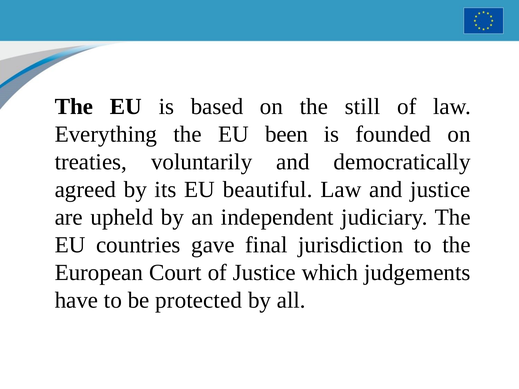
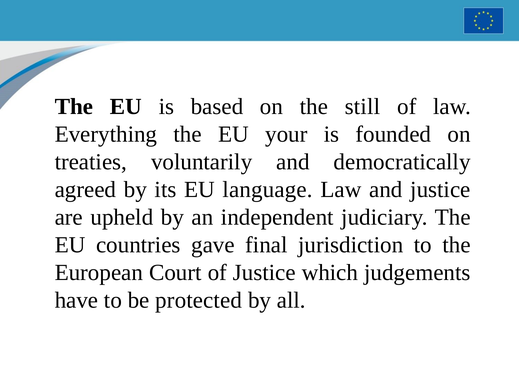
been: been -> your (286, 134)
beautiful: beautiful -> language (268, 190)
